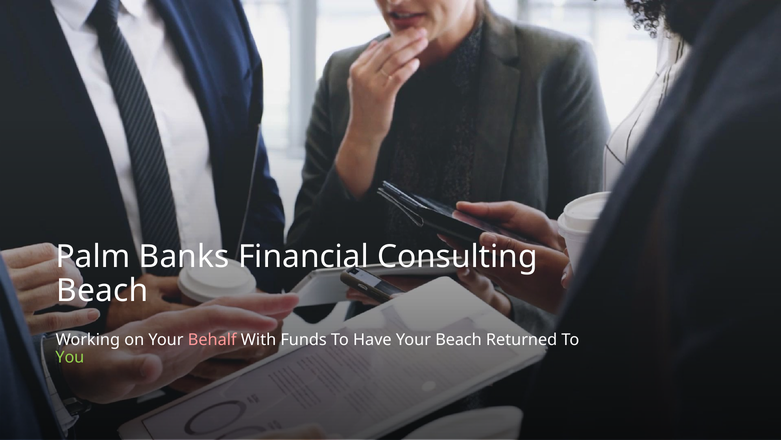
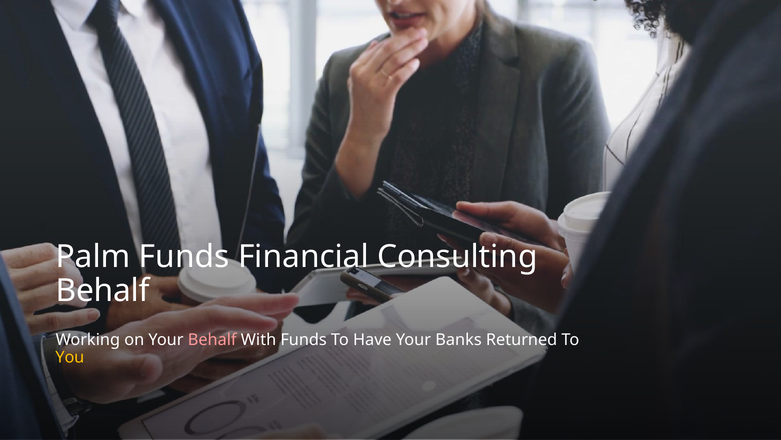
Palm Banks: Banks -> Funds (184, 256)
Beach: Beach -> Behalf (103, 290)
Your Beach: Beach -> Banks (458, 340)
You colour: light green -> yellow (70, 357)
